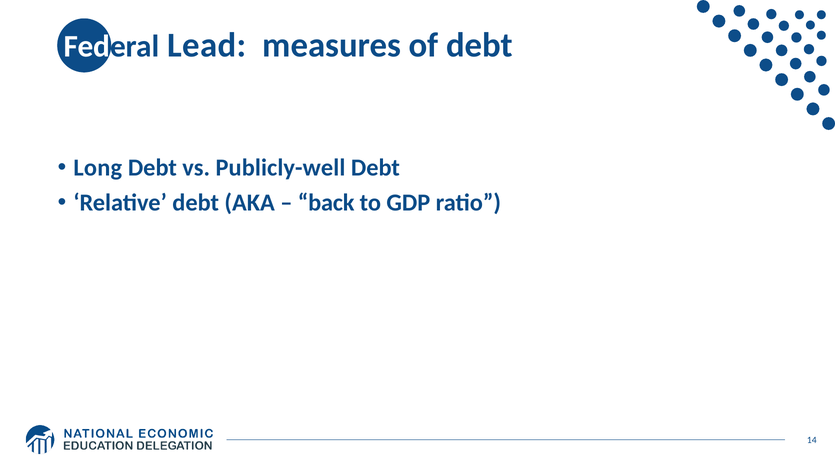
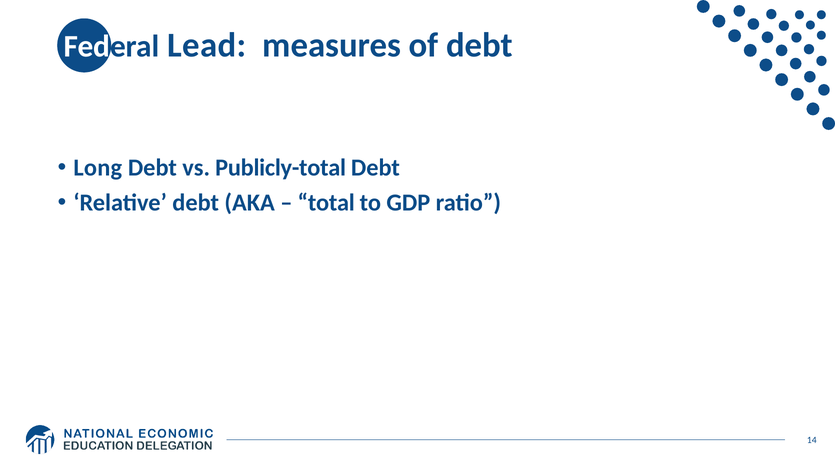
Publicly-well: Publicly-well -> Publicly-total (281, 168)
back: back -> total (326, 203)
